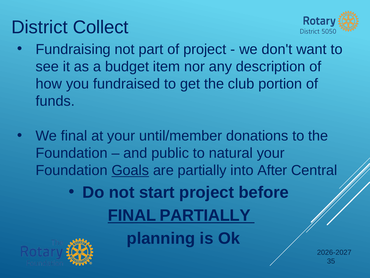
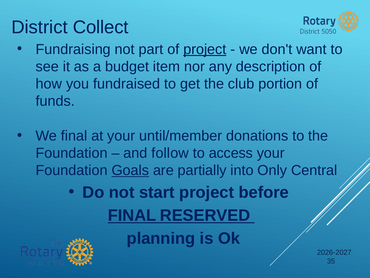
project underline: none -> present (205, 49)
public: public -> follow (170, 153)
natural: natural -> access (231, 153)
After: After -> Only (272, 170)
FINAL PARTIALLY: PARTIALLY -> RESERVED (205, 215)
